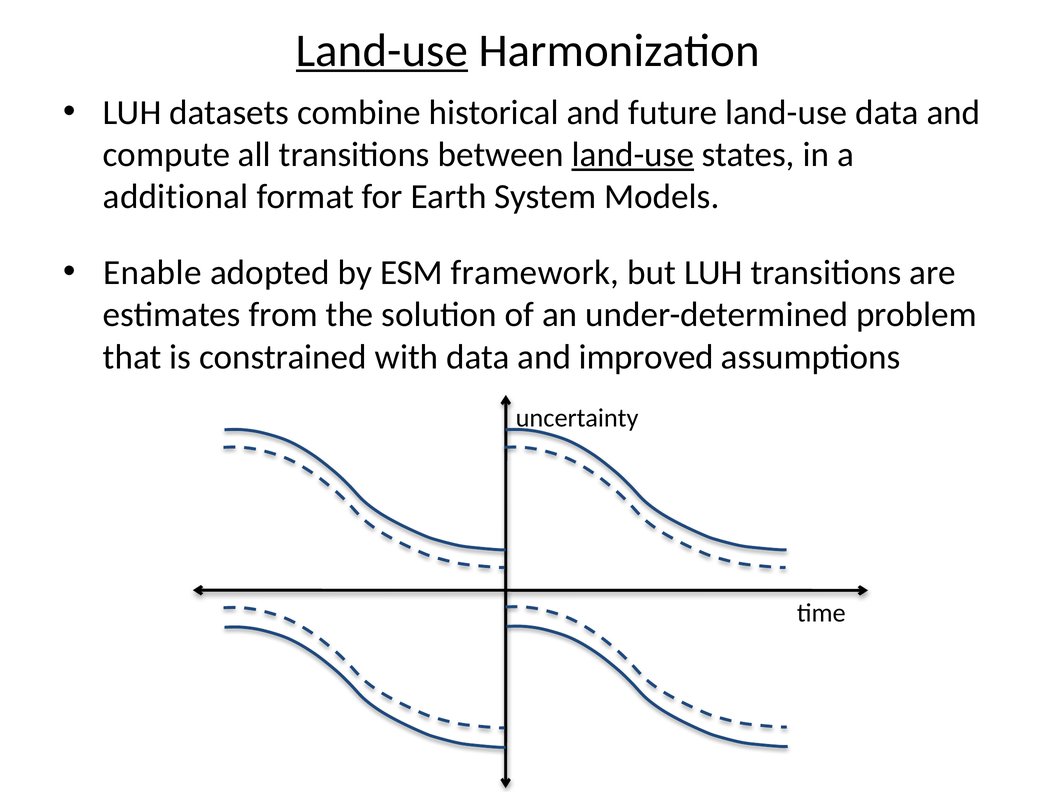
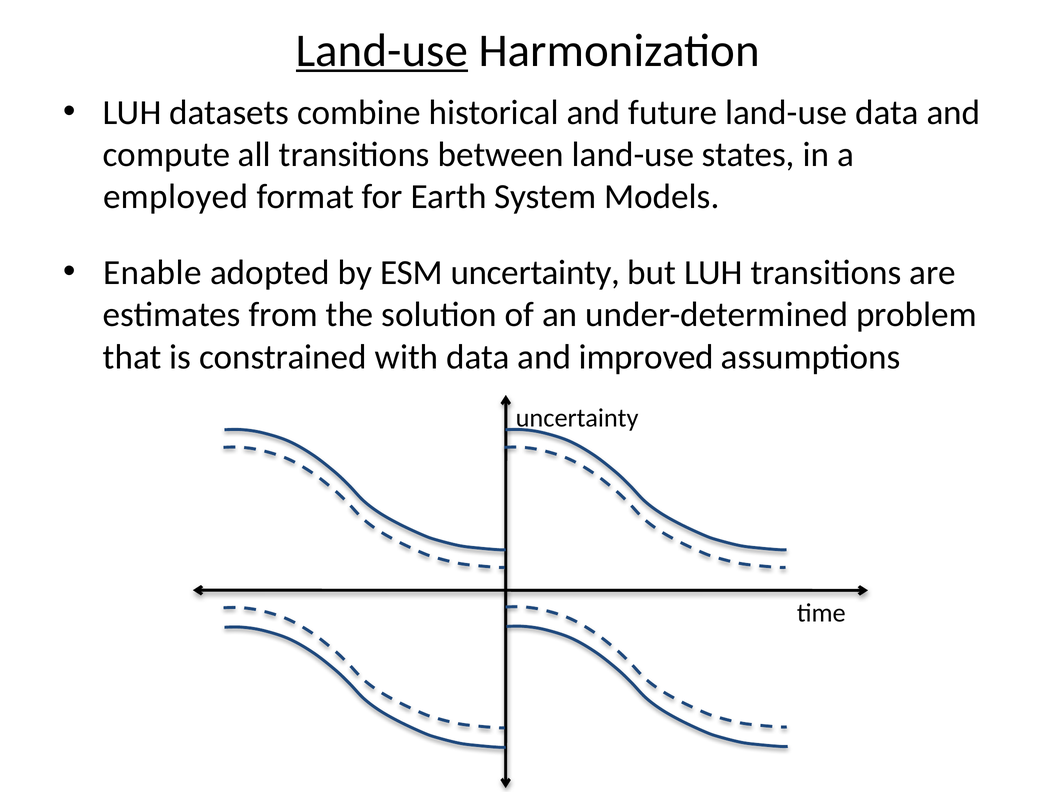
land-use underline: present -> none (633, 155)
additional: additional -> employed (176, 197)
ESM framework: framework -> uncertainty (535, 273)
